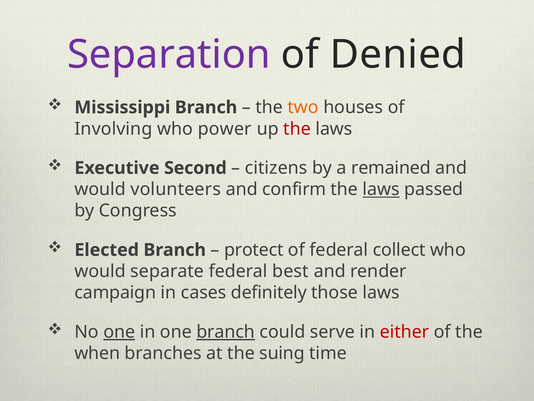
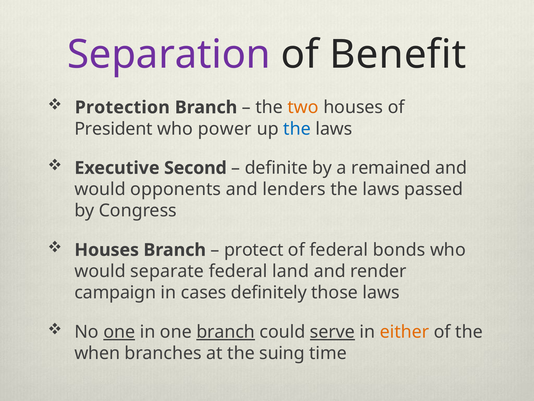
Denied: Denied -> Benefit (398, 55)
Mississippi: Mississippi -> Protection (122, 107)
Involving: Involving -> President (114, 129)
the colour: red -> blue (297, 129)
citizens: citizens -> definite (276, 168)
volunteers: volunteers -> opponents (176, 189)
confirm: confirm -> lenders (294, 189)
laws underline: present -> none (381, 189)
Elected: Elected -> Houses (107, 250)
collect: collect -> bonds (399, 250)
best: best -> land (291, 271)
serve underline: none -> present (332, 332)
either colour: red -> orange (405, 332)
